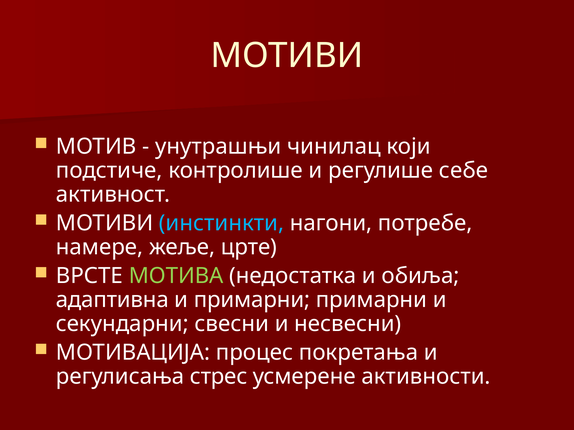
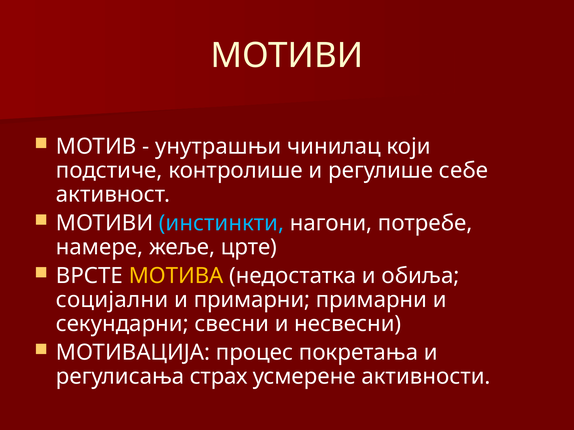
МОТИВА colour: light green -> yellow (176, 276)
адаптивна: адаптивна -> социјални (112, 300)
стрес: стрес -> страх (219, 377)
